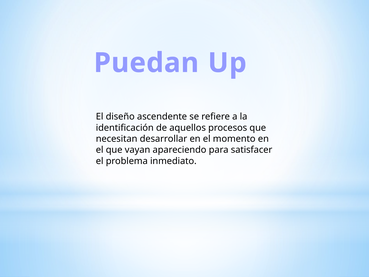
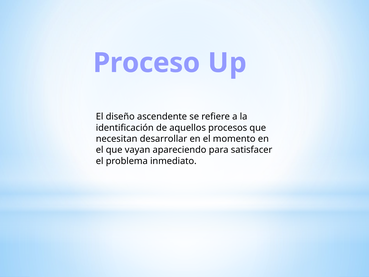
Puedan: Puedan -> Proceso (147, 63)
